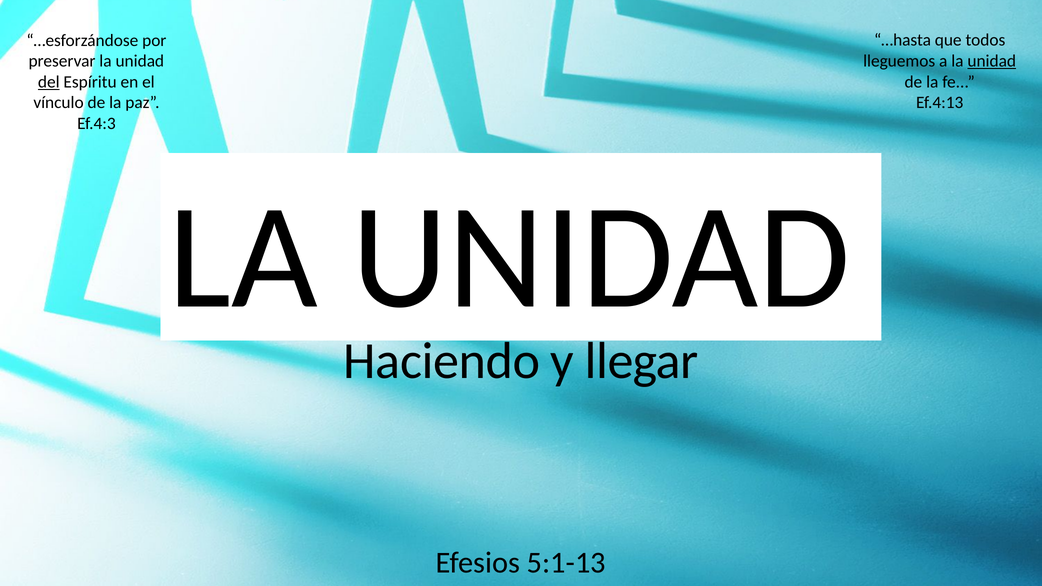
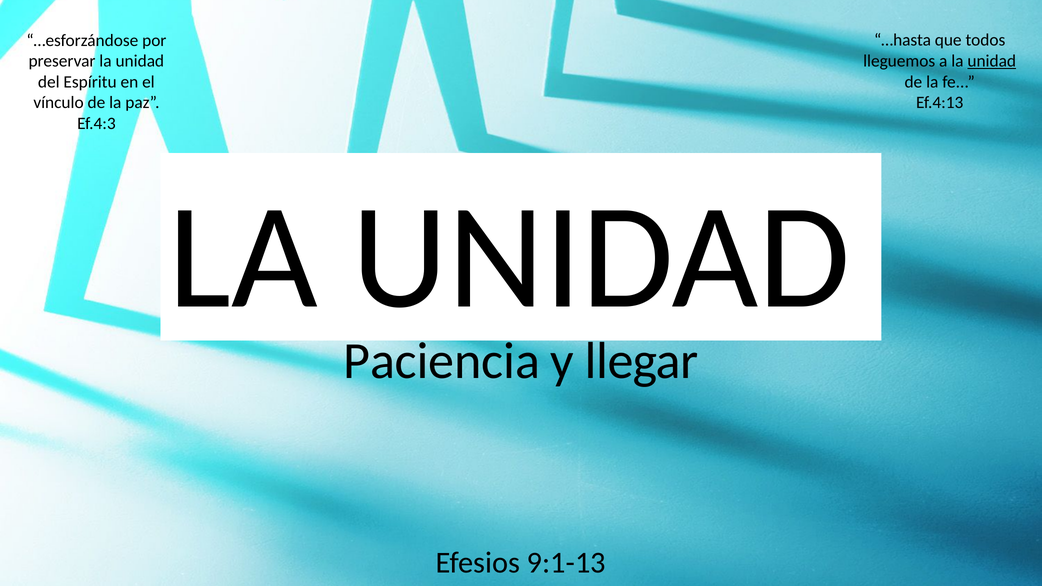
del underline: present -> none (49, 82)
Haciendo: Haciendo -> Paciencia (442, 361)
5:1-13: 5:1-13 -> 9:1-13 (566, 563)
